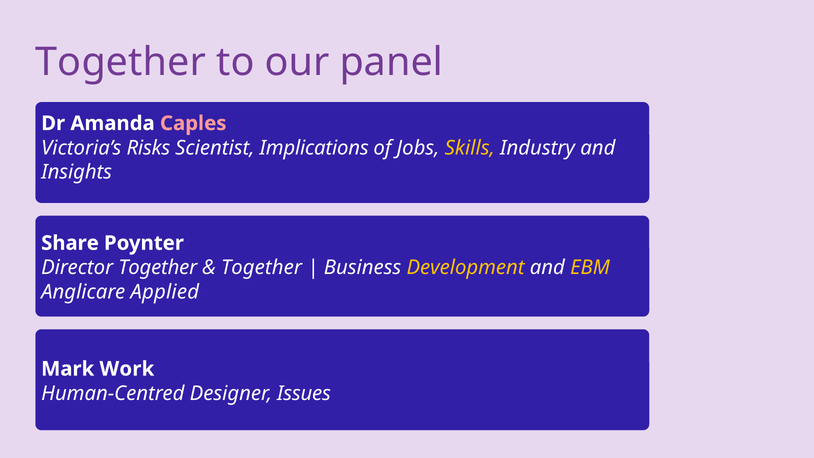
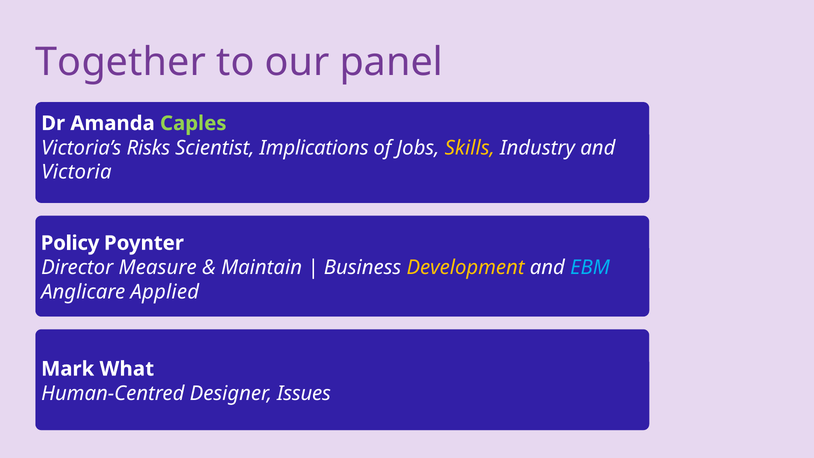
Caples colour: pink -> light green (193, 123)
Insights: Insights -> Victoria (76, 172)
Share: Share -> Policy (70, 243)
Director Together: Together -> Measure (158, 267)
Together: Together -> Maintain (262, 267)
EBM colour: yellow -> light blue (590, 267)
Work: Work -> What (127, 369)
